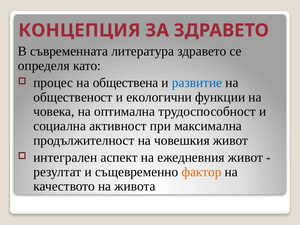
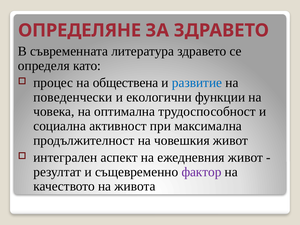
КОНЦЕПЦИЯ: КОНЦЕПЦИЯ -> ОПРЕДЕЛЯНЕ (80, 30)
общественост: общественост -> поведенчески (73, 97)
фактор colour: orange -> purple (201, 172)
